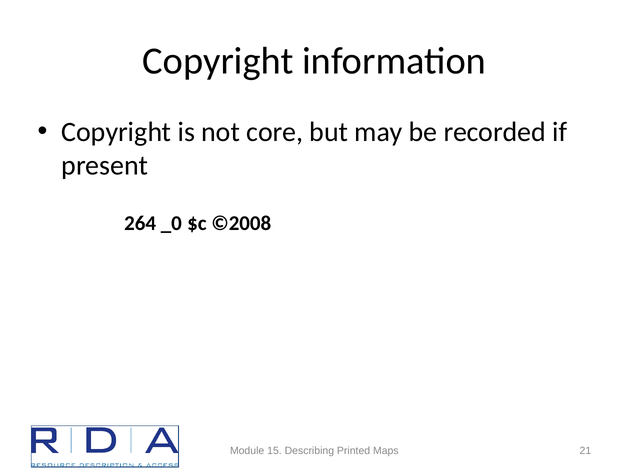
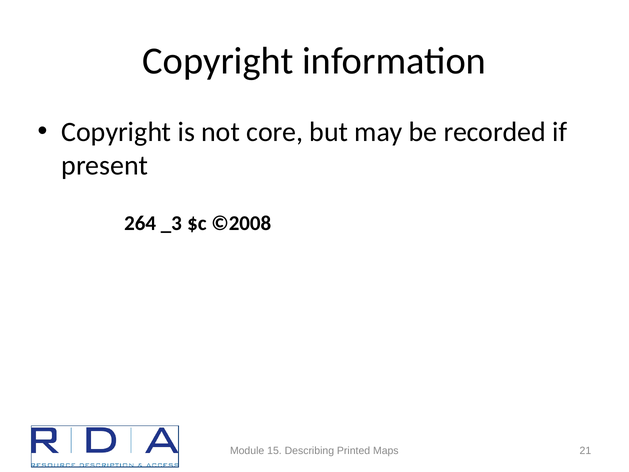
_0: _0 -> _3 (171, 223)
